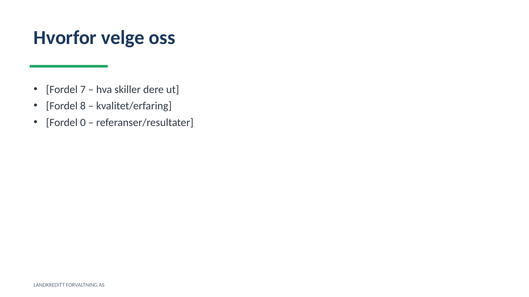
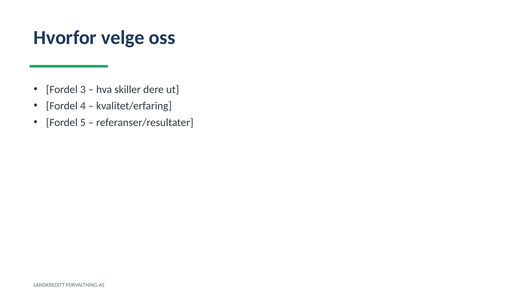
7: 7 -> 3 (83, 90)
8: 8 -> 4 (83, 106)
0: 0 -> 5 (83, 123)
